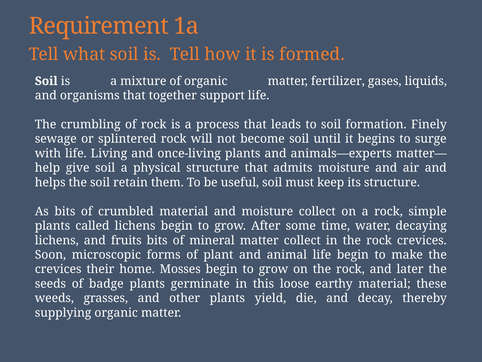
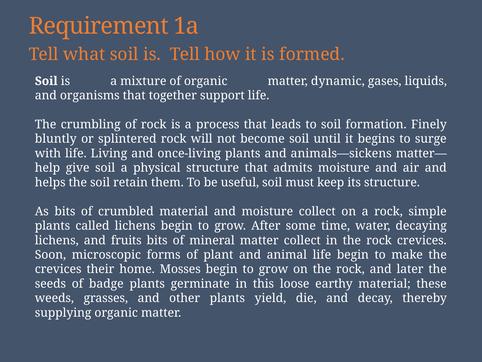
fertilizer: fertilizer -> dynamic (338, 81)
sewage: sewage -> bluntly (56, 139)
animals—experts: animals—experts -> animals—sickens (341, 153)
